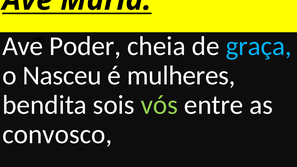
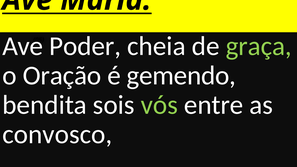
graça colour: light blue -> light green (259, 46)
Nasceu: Nasceu -> Oração (62, 75)
mulheres: mulheres -> gemendo (181, 75)
